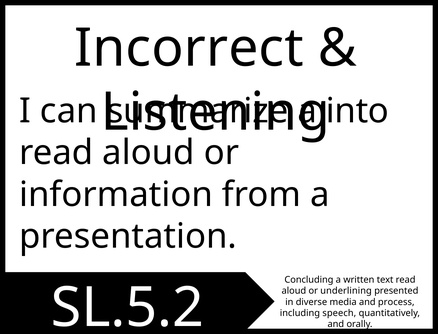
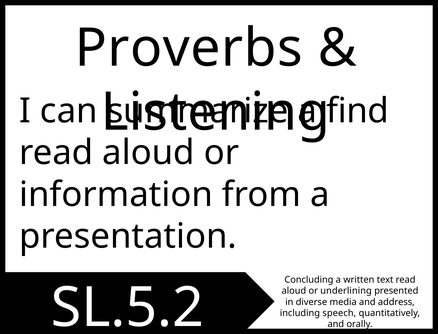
Incorrect: Incorrect -> Proverbs (189, 48)
into: into -> find (357, 111)
process: process -> address (396, 302)
